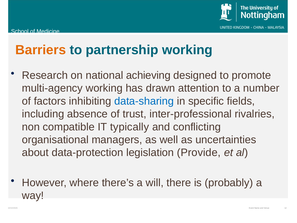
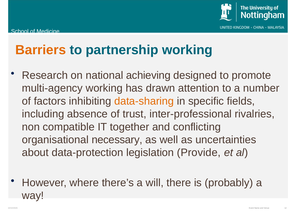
data-sharing colour: blue -> orange (144, 101)
typically: typically -> together (130, 127)
managers: managers -> necessary (117, 140)
